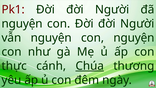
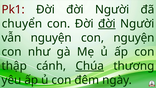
nguyện: nguyện -> chuyển (22, 24)
đời underline: none -> present (107, 24)
thực: thực -> thập (14, 66)
